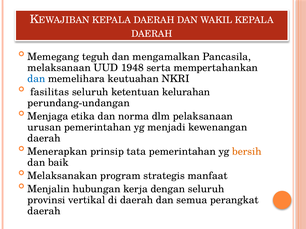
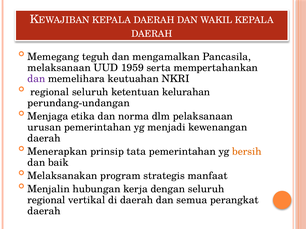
1948: 1948 -> 1959 (132, 68)
dan colour: blue -> purple (36, 79)
fasilitas: fasilitas -> regional (50, 92)
provinsi: provinsi -> regional (46, 200)
